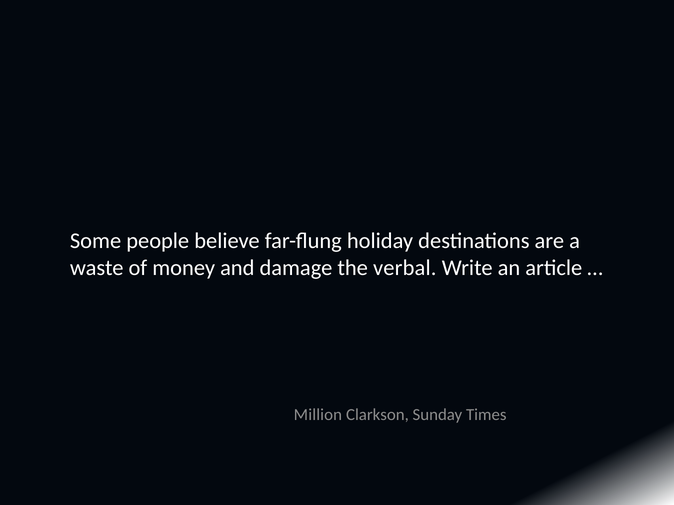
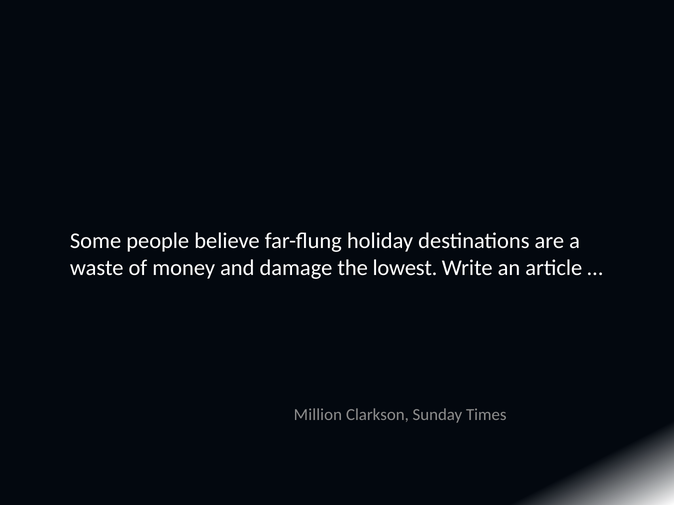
verbal: verbal -> lowest (405, 268)
